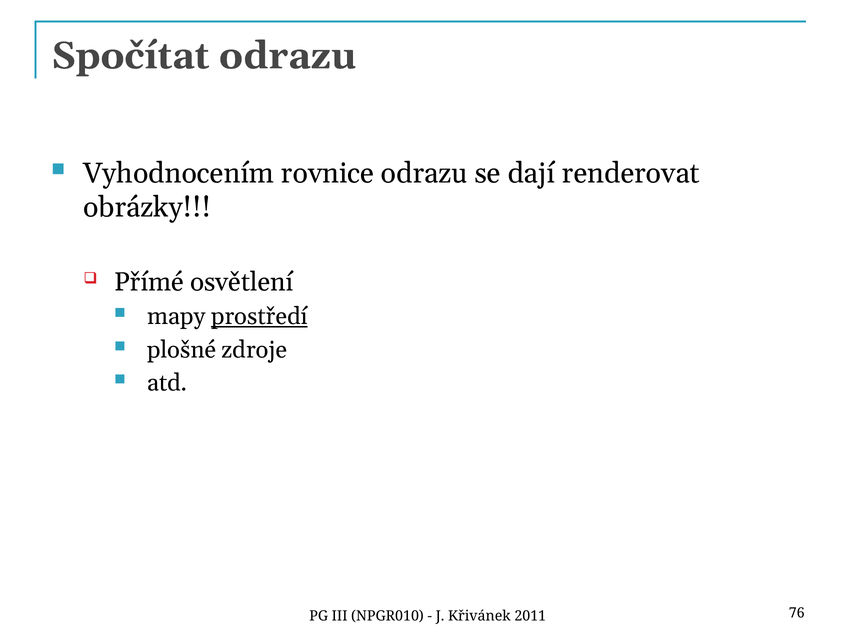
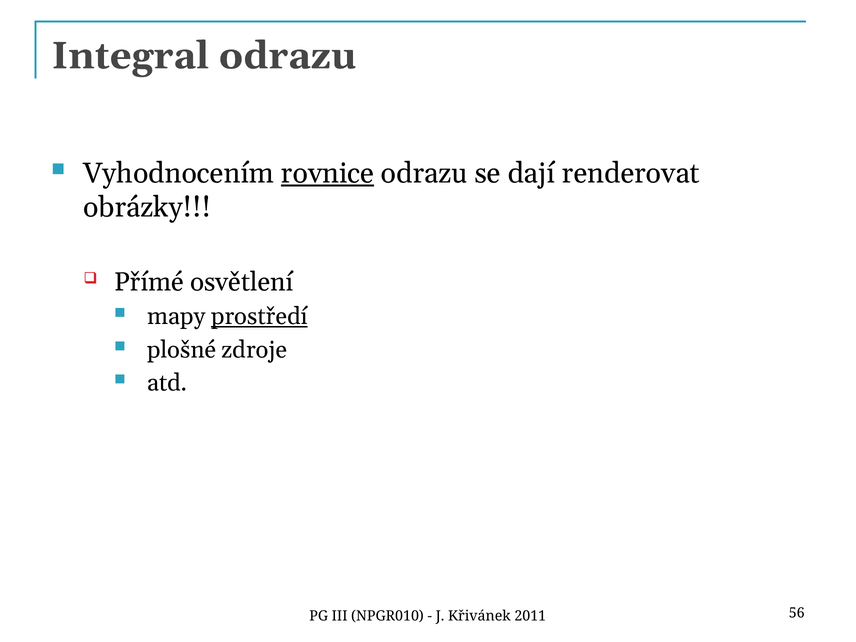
Spočítat: Spočítat -> Integral (130, 56)
rovnice underline: none -> present (328, 173)
76: 76 -> 56 (797, 613)
